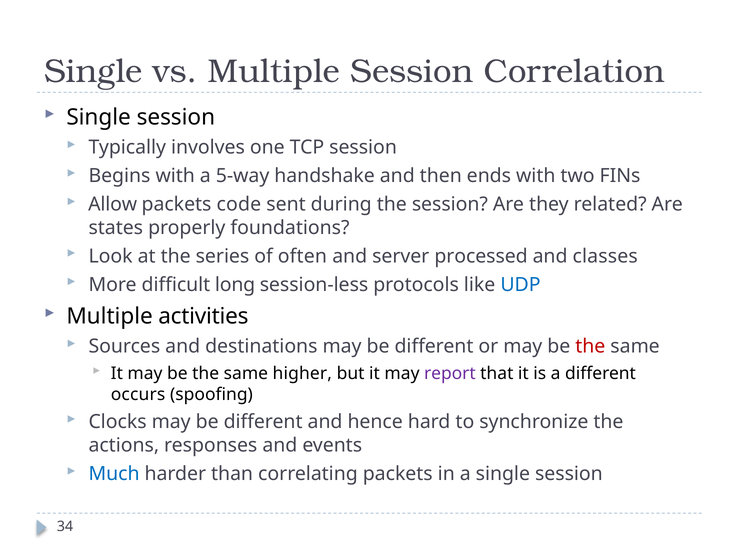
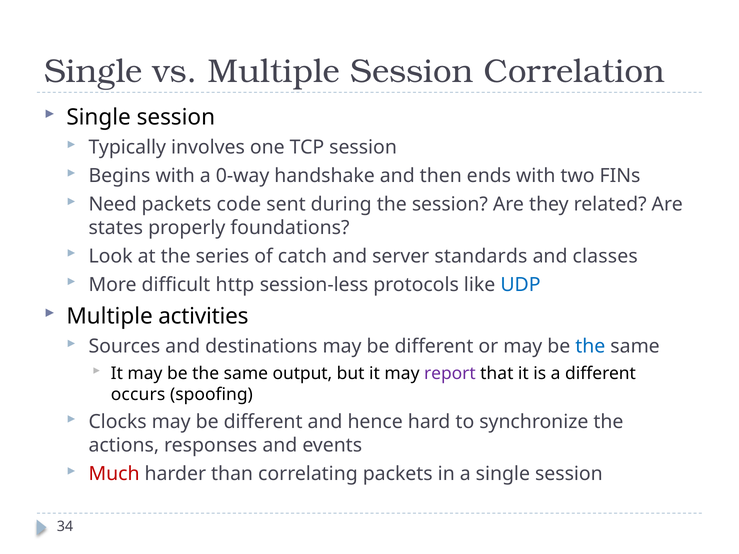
5-way: 5-way -> 0-way (243, 176)
Allow: Allow -> Need (113, 204)
often: often -> catch (302, 256)
processed: processed -> standards (481, 256)
long: long -> http (235, 285)
the colour: red -> blue (590, 347)
higher: higher -> output (302, 374)
Much colour: blue -> red (114, 474)
